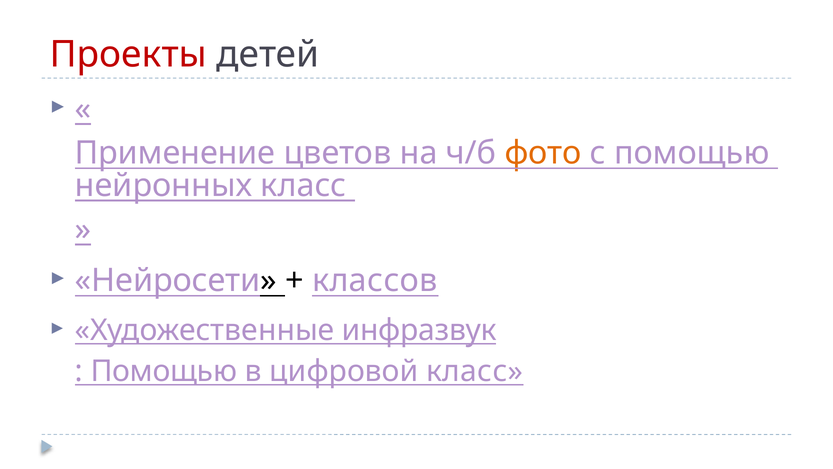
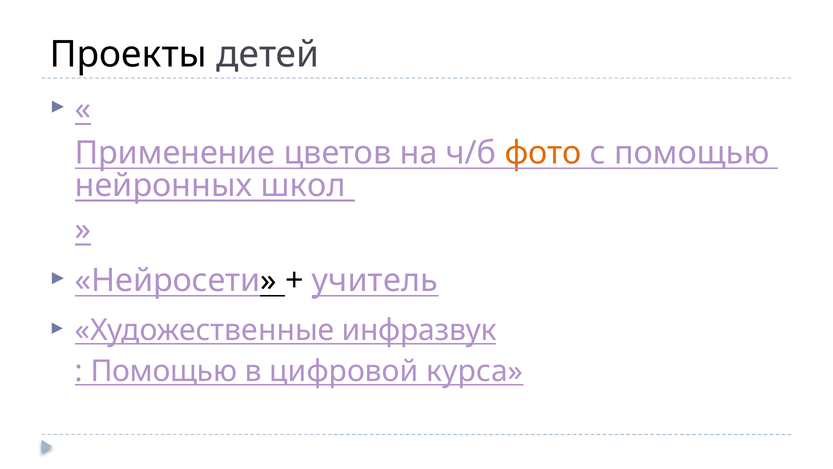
Проекты colour: red -> black (128, 54)
нейронных класс: класс -> школ (303, 186)
классов: классов -> учитель (375, 280)
цифровой класс: класс -> курса (475, 371)
